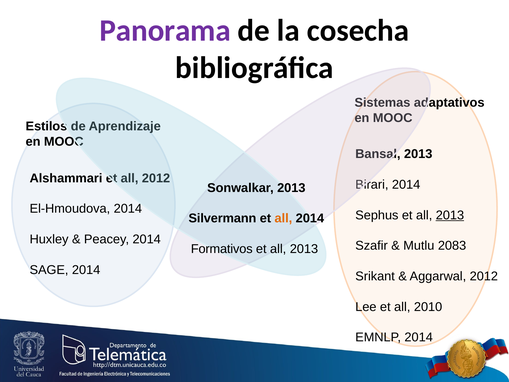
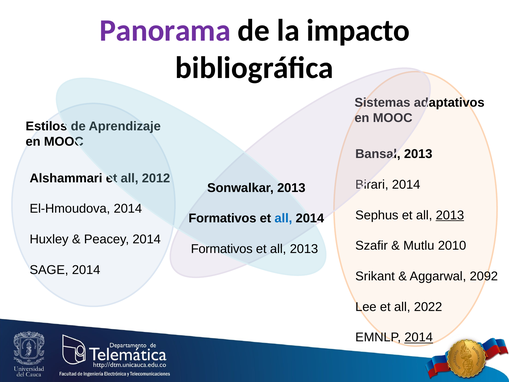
cosecha: cosecha -> impacto (358, 31)
Silvermann: Silvermann -> Formativos (222, 218)
all colour: orange -> blue (283, 218)
2083: 2083 -> 2010 (452, 246)
2012: 2012 -> 2092 (484, 276)
2010: 2010 -> 2022 (428, 307)
2014 underline: none -> present (419, 337)
